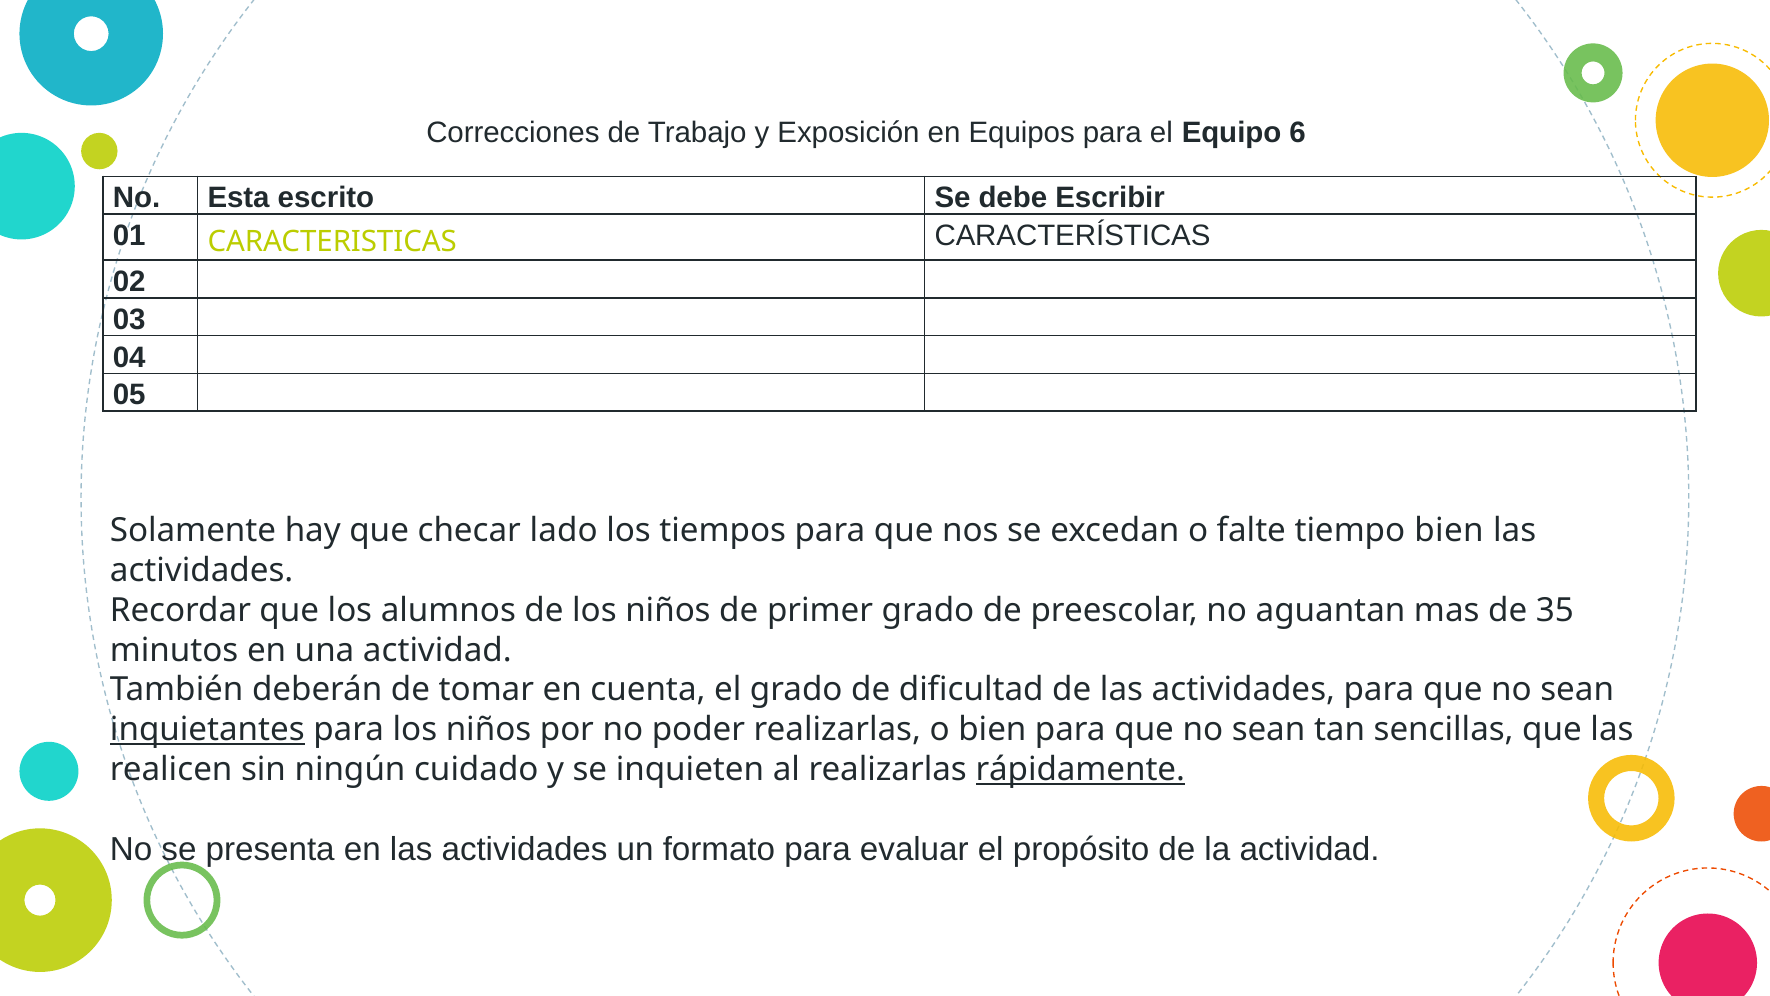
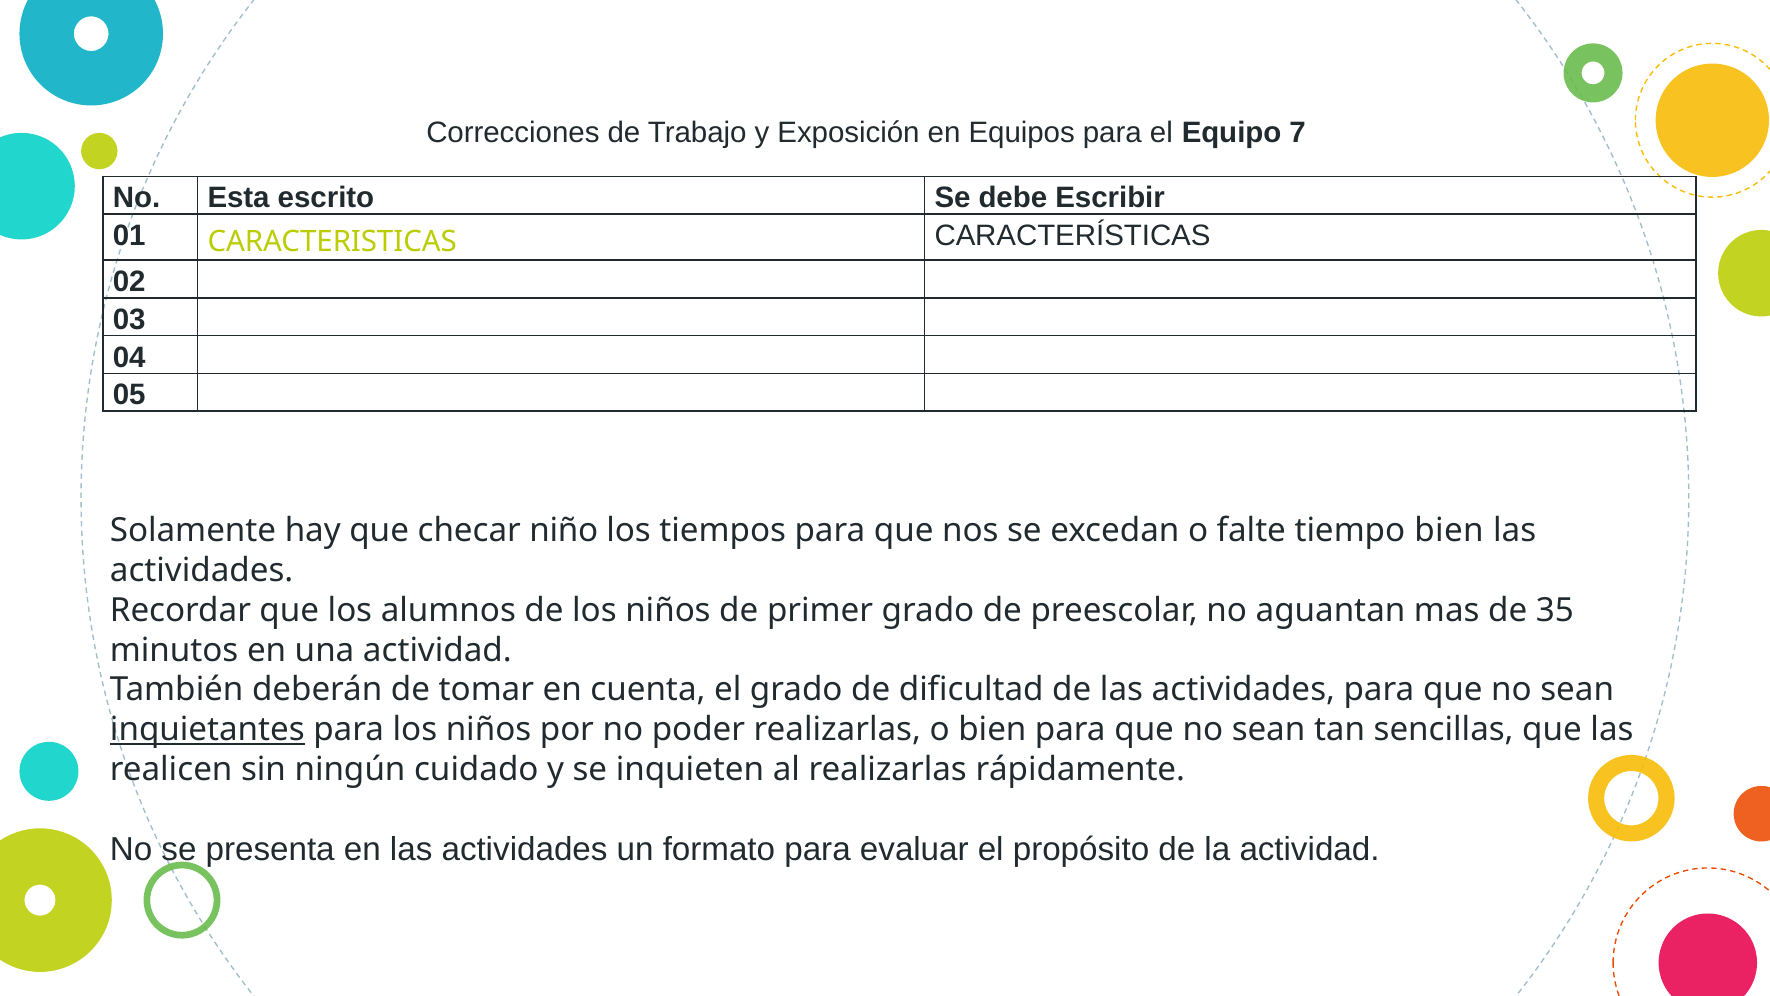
6: 6 -> 7 (1298, 133)
lado: lado -> niño (564, 530)
rápidamente underline: present -> none (1080, 769)
